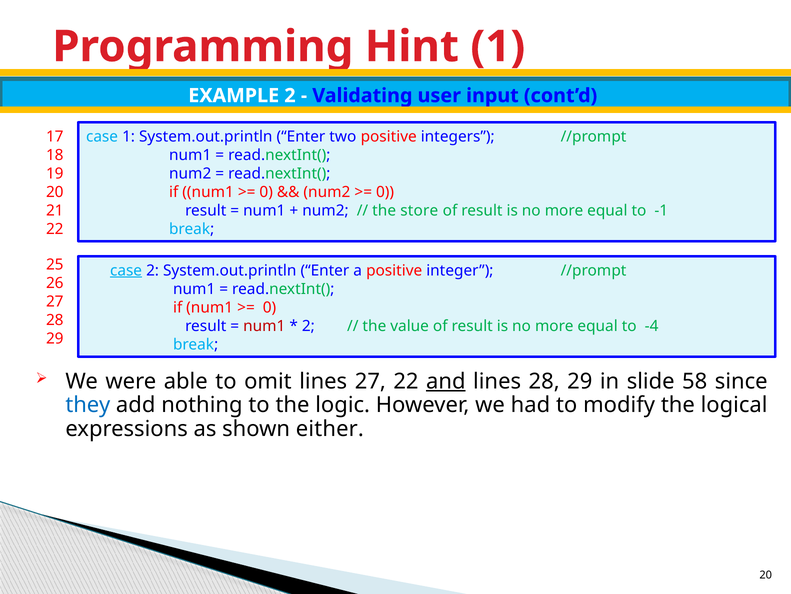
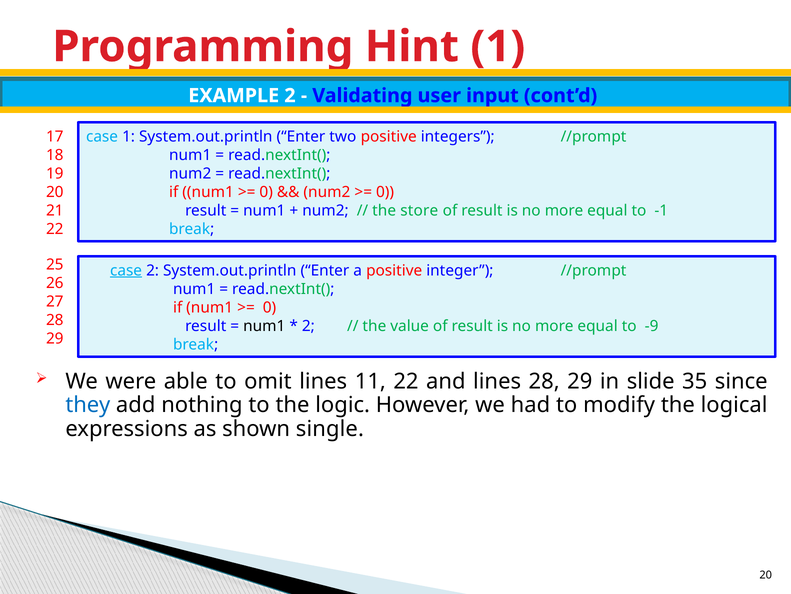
num1 colour: red -> black (264, 326)
-4: -4 -> -9 (652, 326)
lines 27: 27 -> 11 (370, 381)
and underline: present -> none (446, 381)
58: 58 -> 35 (695, 381)
either: either -> single (330, 428)
